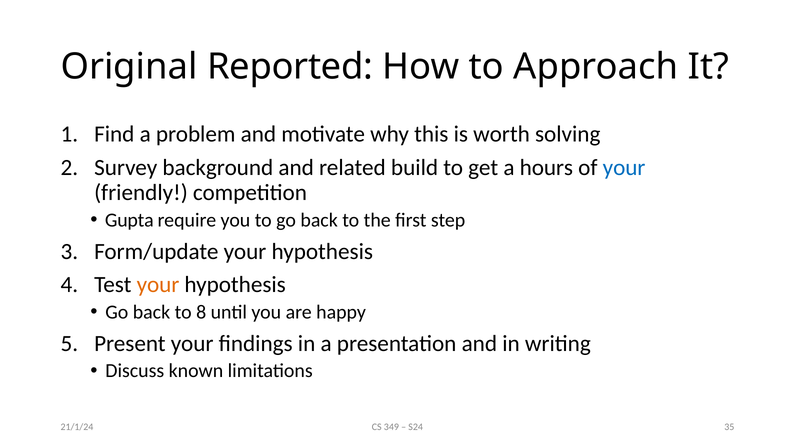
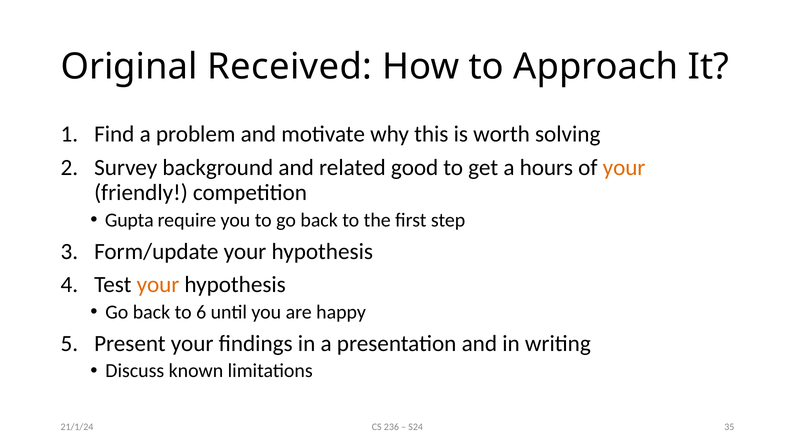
Reported: Reported -> Received (290, 67)
build: build -> good (415, 168)
your colour: blue -> orange (624, 168)
8: 8 -> 6 (201, 312)
349: 349 -> 236 (391, 427)
